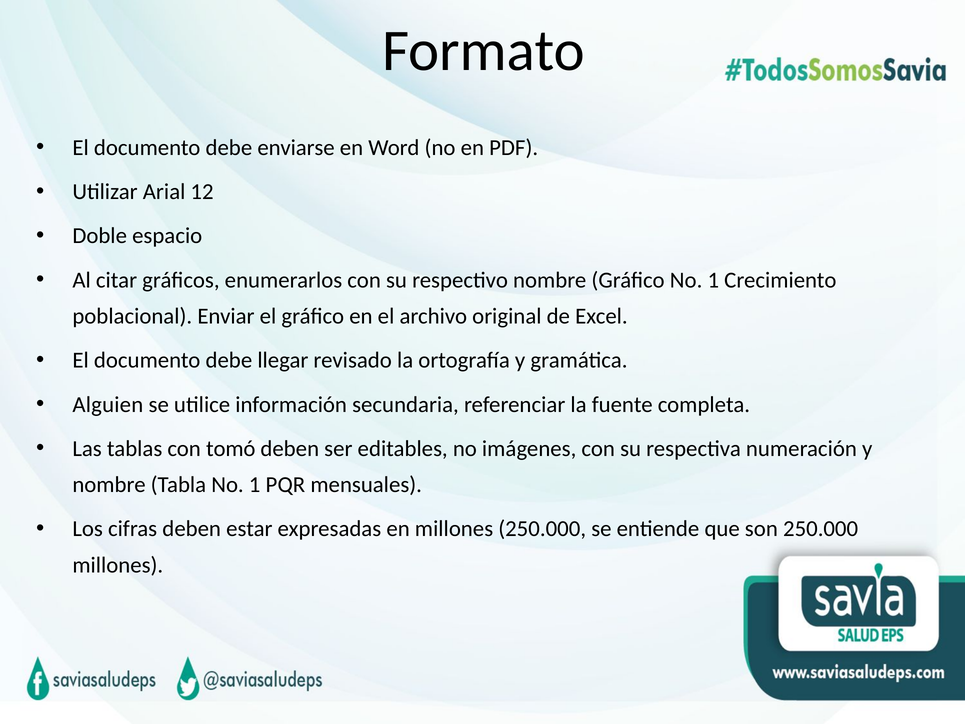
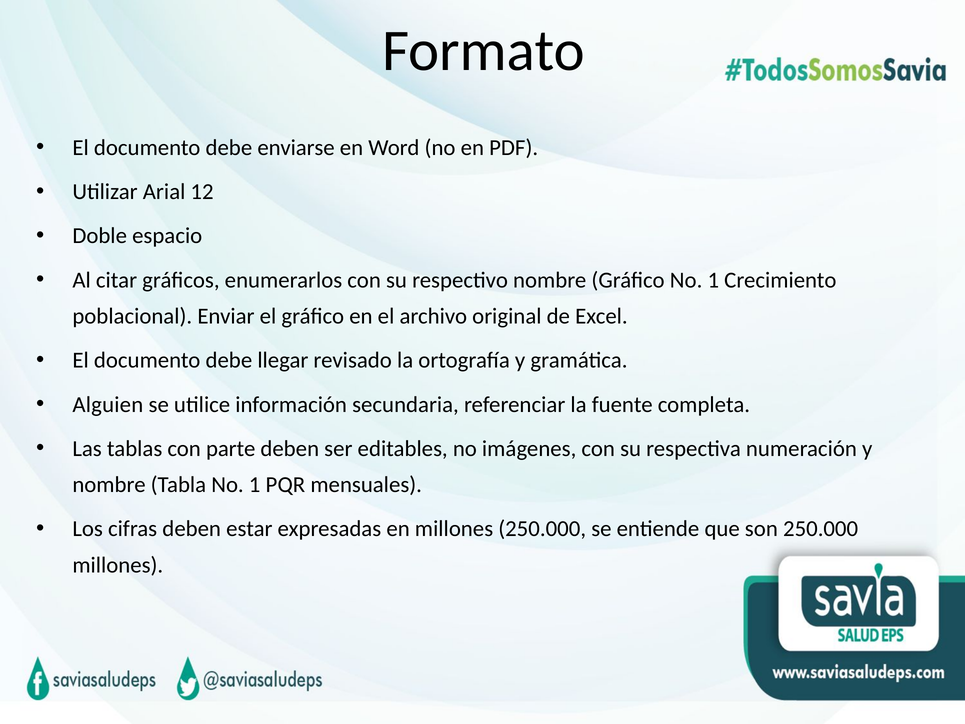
tomó: tomó -> parte (231, 448)
